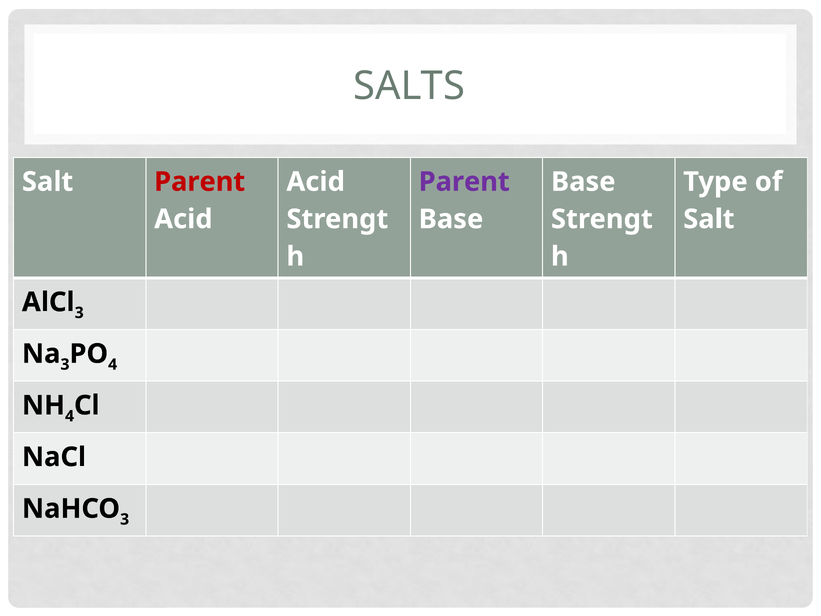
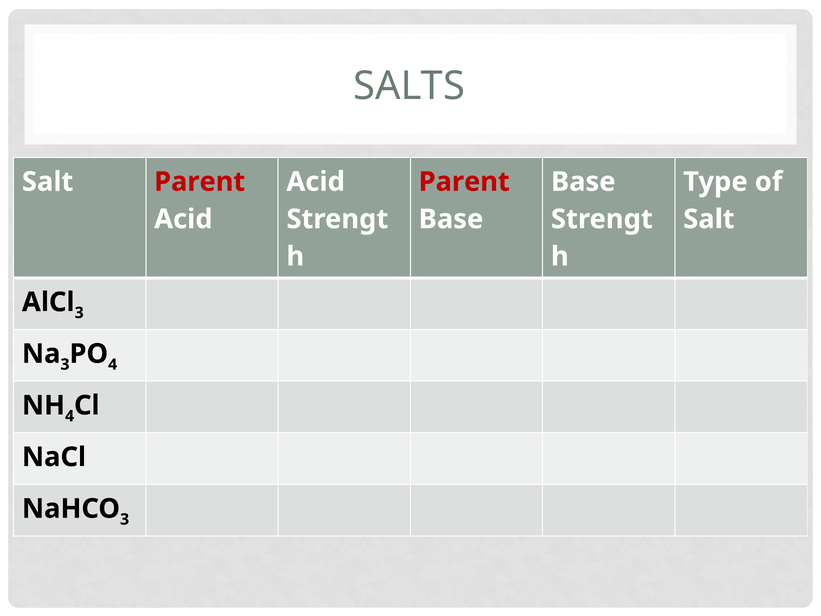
Parent colour: purple -> red (464, 182)
